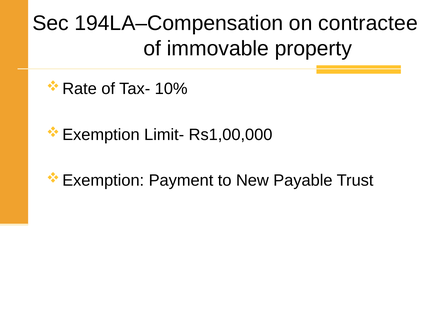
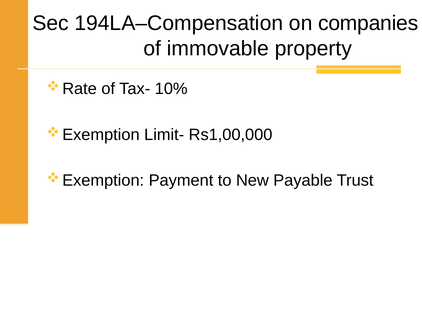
contractee: contractee -> companies (368, 23)
